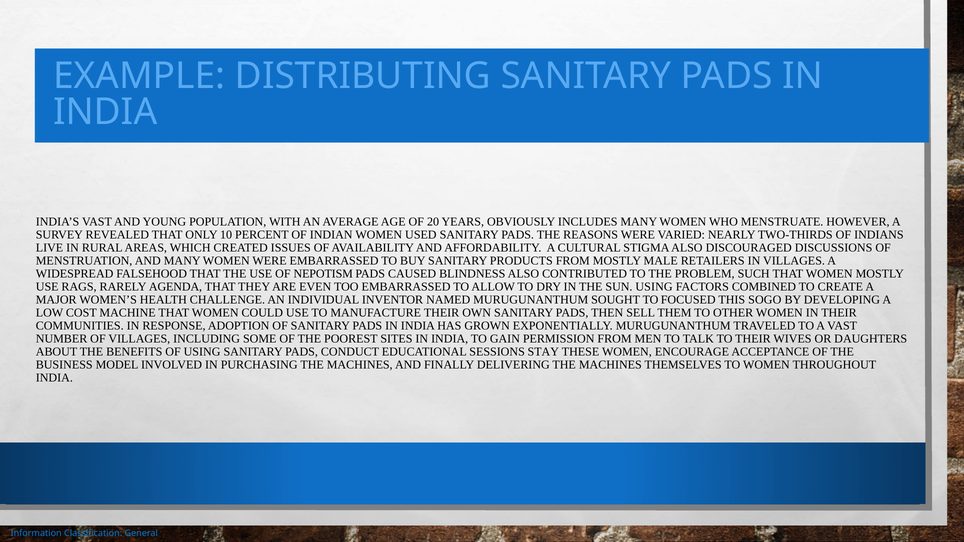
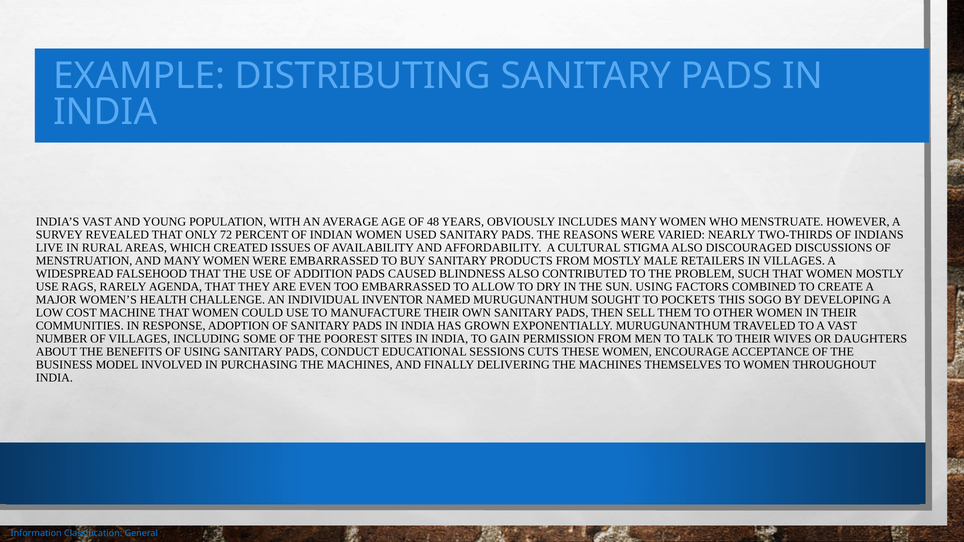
20: 20 -> 48 (433, 222)
10: 10 -> 72 (226, 235)
NEPOTISM: NEPOTISM -> ADDITION (323, 274)
FOCUSED: FOCUSED -> POCKETS (688, 300)
STAY: STAY -> CUTS (543, 352)
